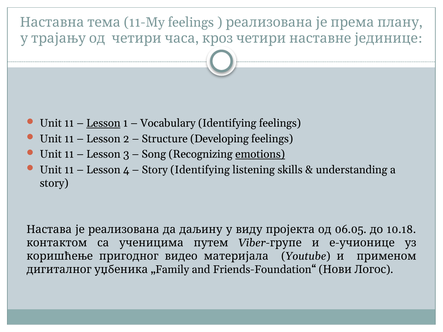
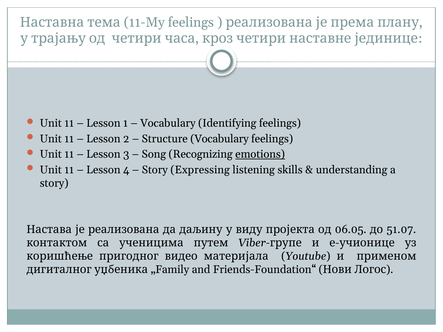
Lesson underline: present -> none (103, 123)
Structure Developing: Developing -> Vocabulary (220, 139)
Story Identifying: Identifying -> Expressing (200, 170)
10.18: 10.18 -> 51.07 (401, 230)
